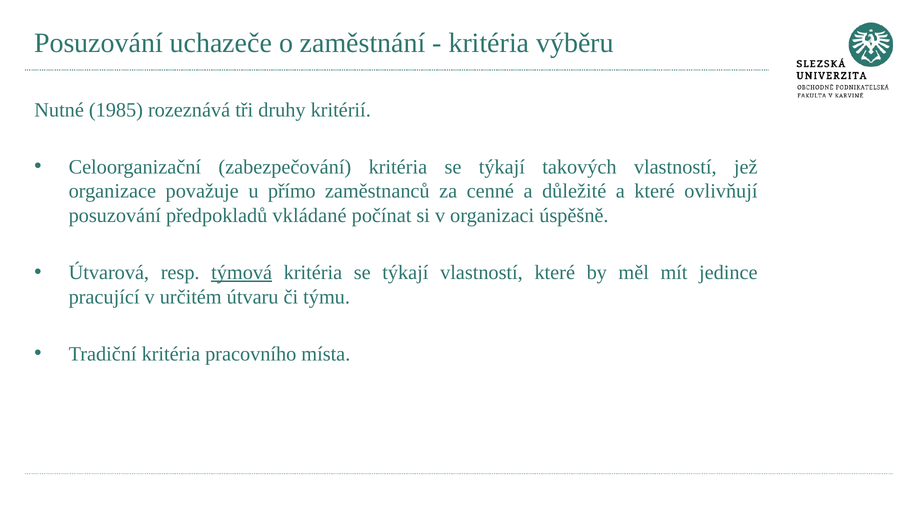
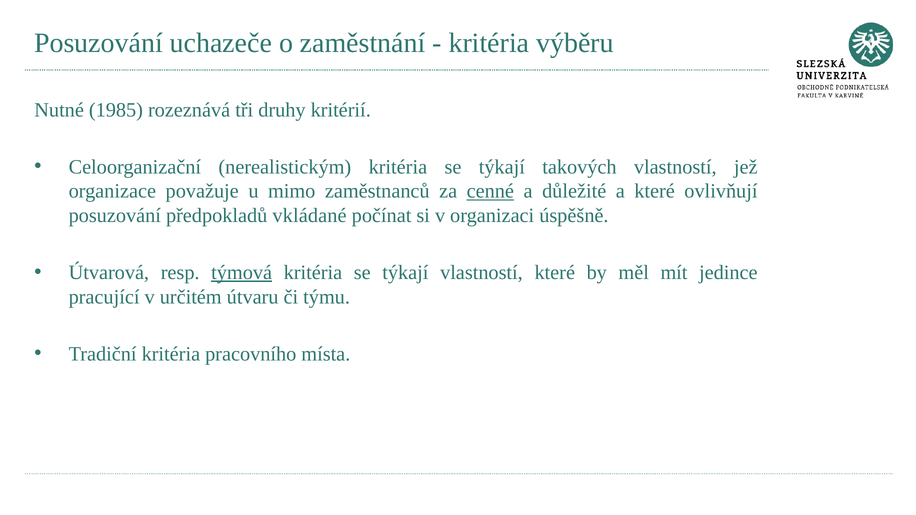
zabezpečování: zabezpečování -> nerealistickým (285, 167)
přímo: přímo -> mimo (292, 191)
cenné underline: none -> present (490, 191)
